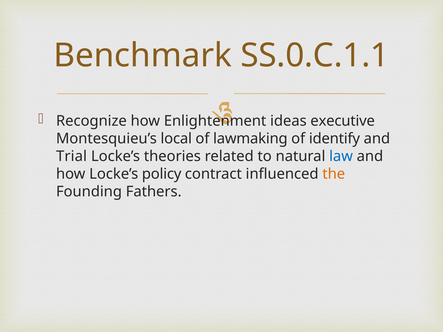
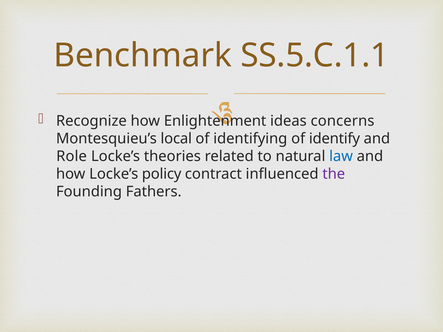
SS.0.C.1.1: SS.0.C.1.1 -> SS.5.C.1.1 (315, 55)
executive: executive -> concerns (343, 121)
lawmaking: lawmaking -> identifying (250, 139)
Trial: Trial -> Role (72, 156)
the colour: orange -> purple (334, 174)
